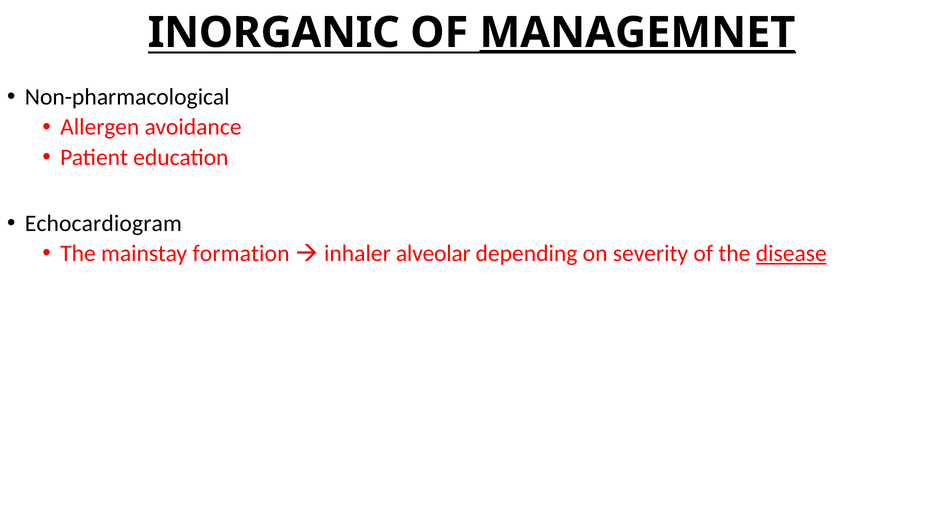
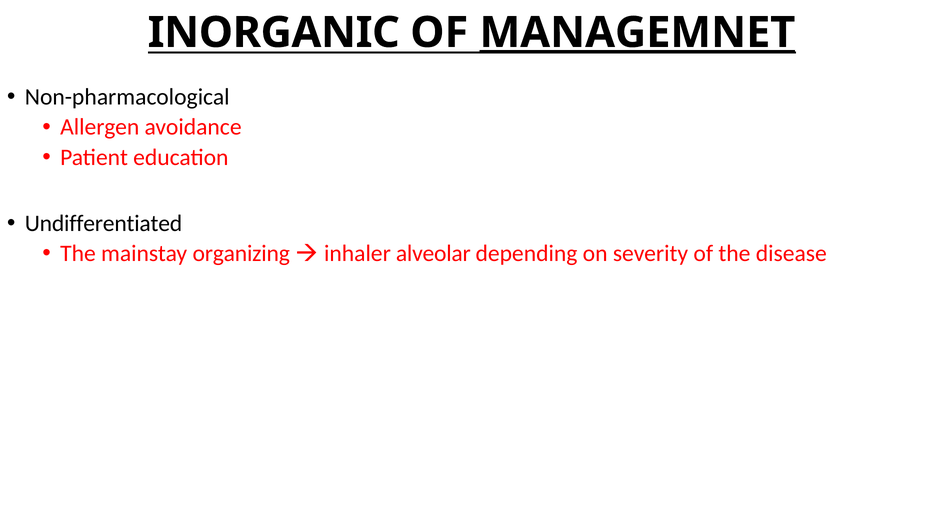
Echocardiogram: Echocardiogram -> Undifferentiated (103, 223)
formation: formation -> organizing (241, 254)
disease underline: present -> none (791, 254)
